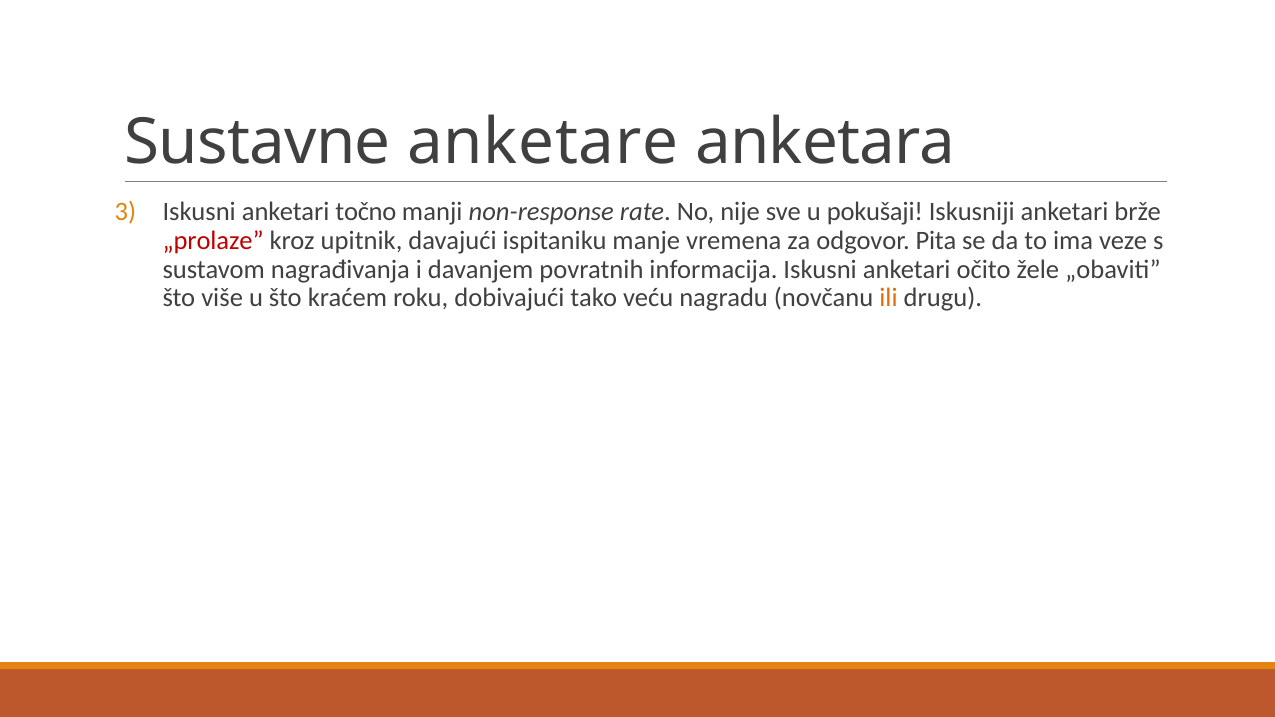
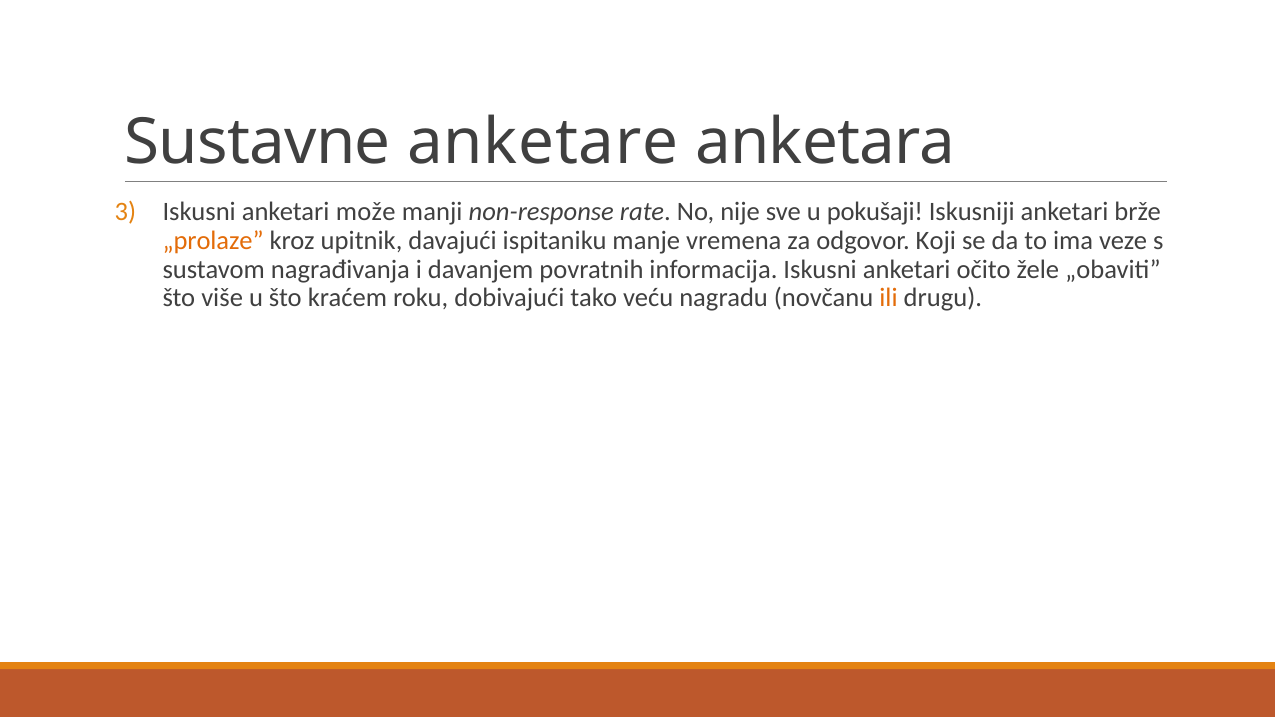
točno: točno -> može (366, 212)
„prolaze colour: red -> orange (213, 241)
Pita: Pita -> Koji (936, 241)
